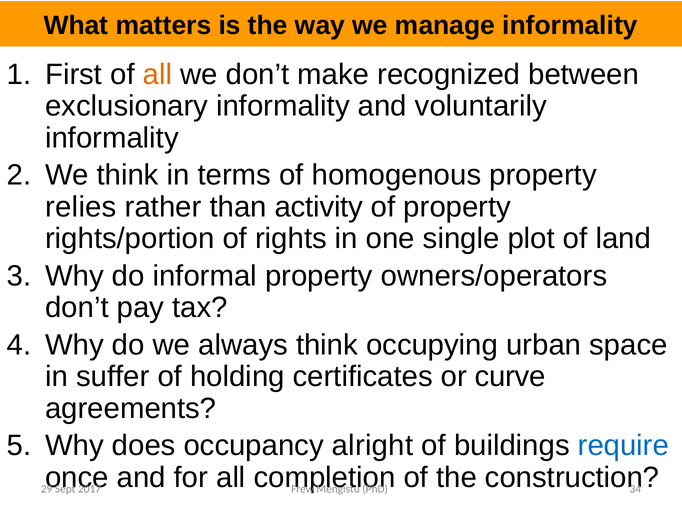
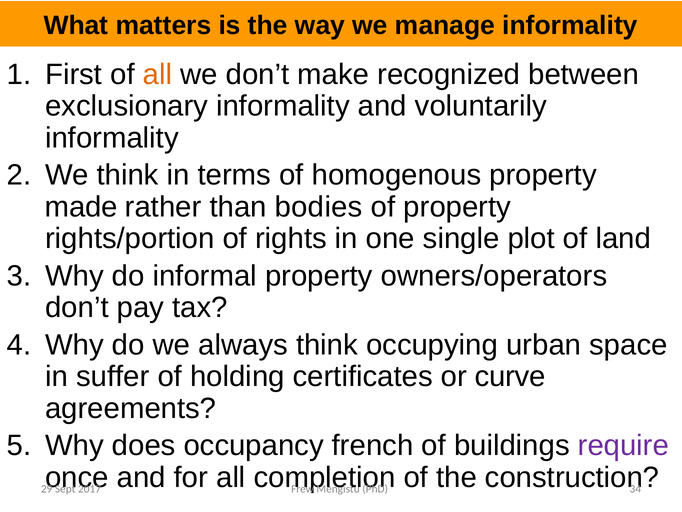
relies: relies -> made (81, 207)
activity: activity -> bodies (319, 207)
alright: alright -> french (373, 445)
require colour: blue -> purple (623, 445)
